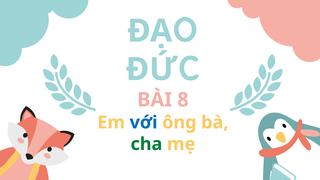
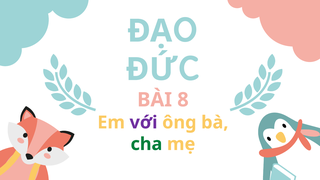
với colour: blue -> purple (144, 122)
